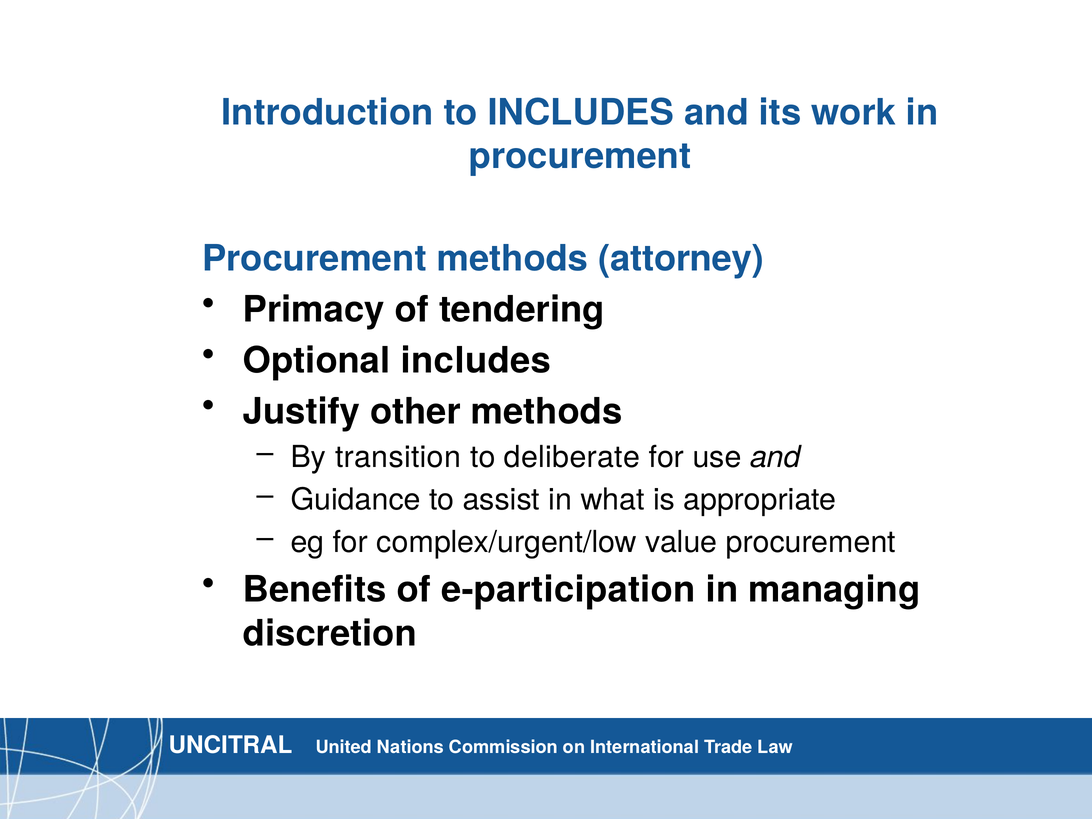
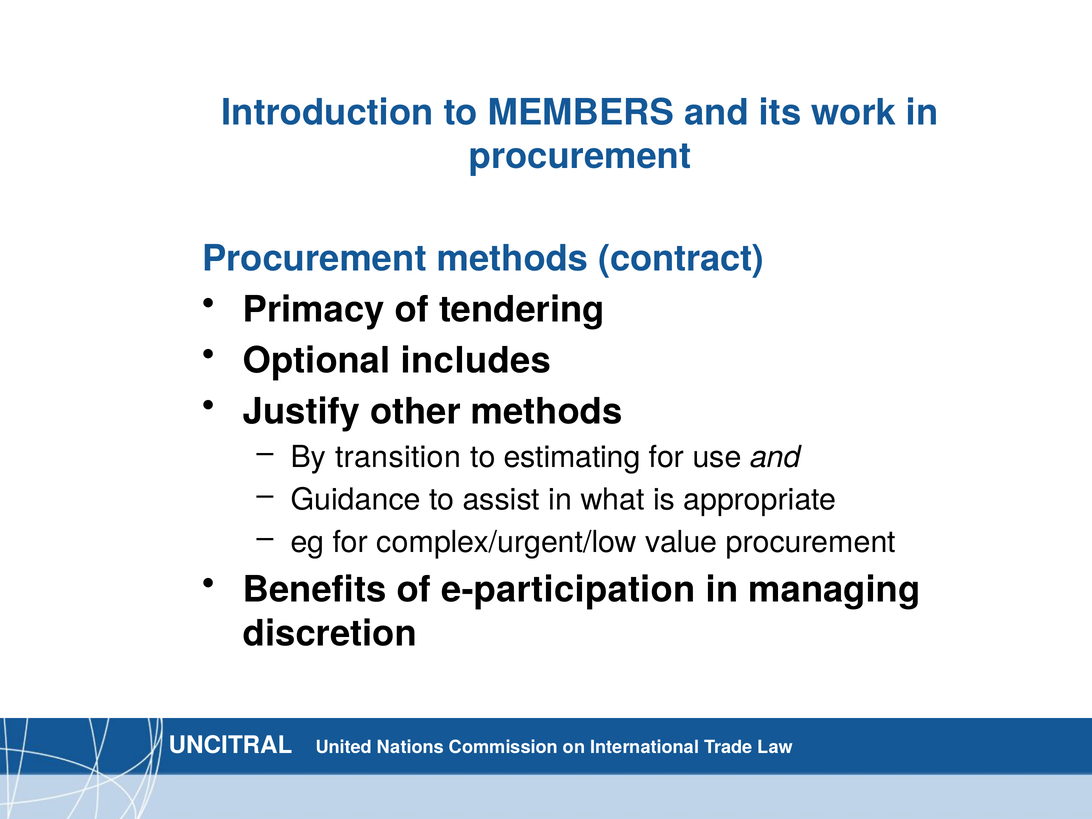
to INCLUDES: INCLUDES -> MEMBERS (581, 113)
attorney: attorney -> contract (681, 259)
deliberate: deliberate -> estimating (572, 457)
